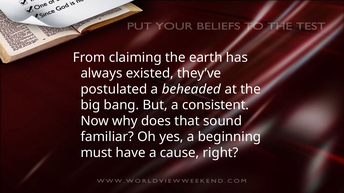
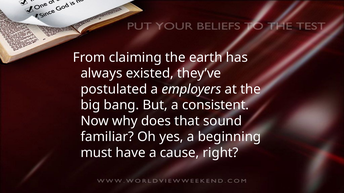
beheaded: beheaded -> employers (192, 89)
